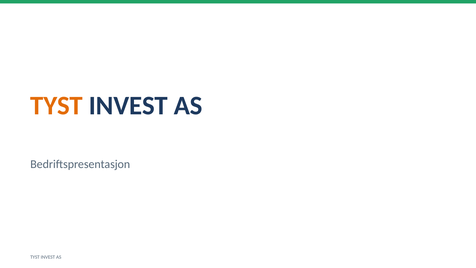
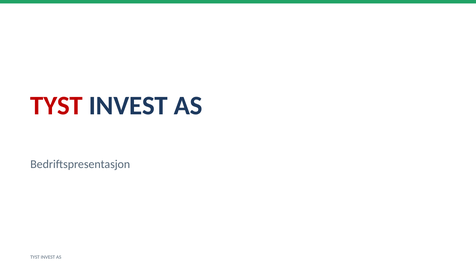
TYST colour: orange -> red (57, 106)
